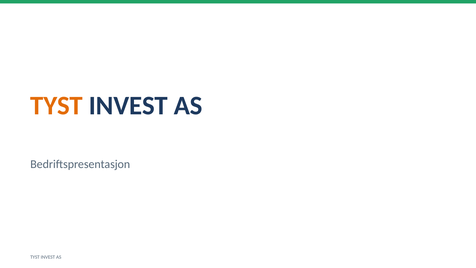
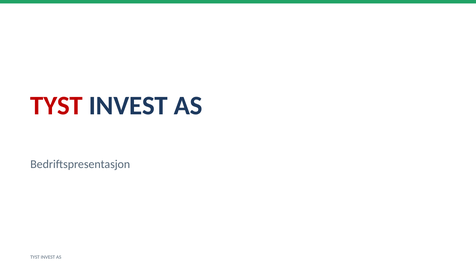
TYST colour: orange -> red (57, 106)
